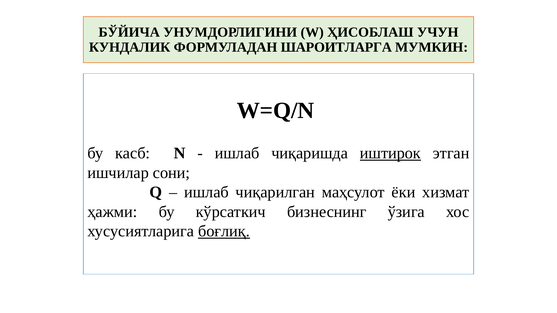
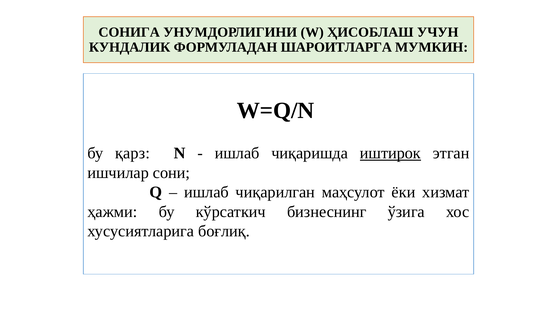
БЎЙИЧА: БЎЙИЧА -> СОНИГА (129, 32)
касб: касб -> қарз (133, 153)
боғлиқ underline: present -> none (224, 231)
